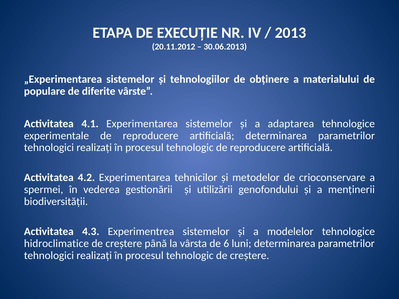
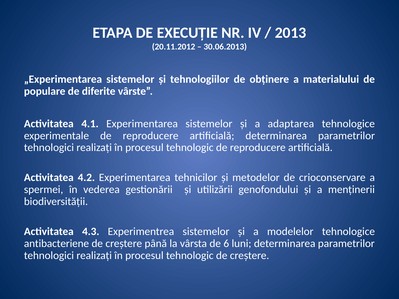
hidroclimatice: hidroclimatice -> antibacteriene (56, 244)
